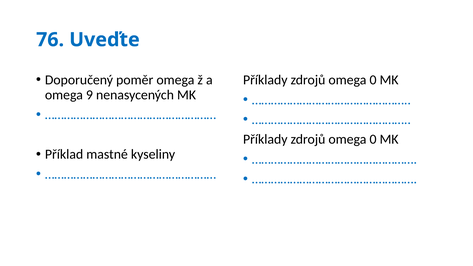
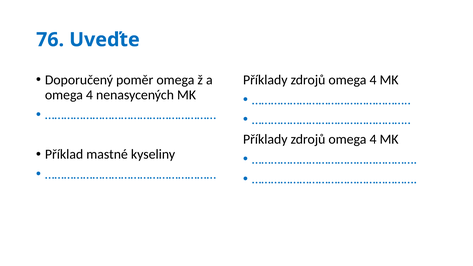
0: 0 -> 4 (373, 80)
9: 9 -> 4 (89, 95)
0: 0 -> 4 (373, 139)
